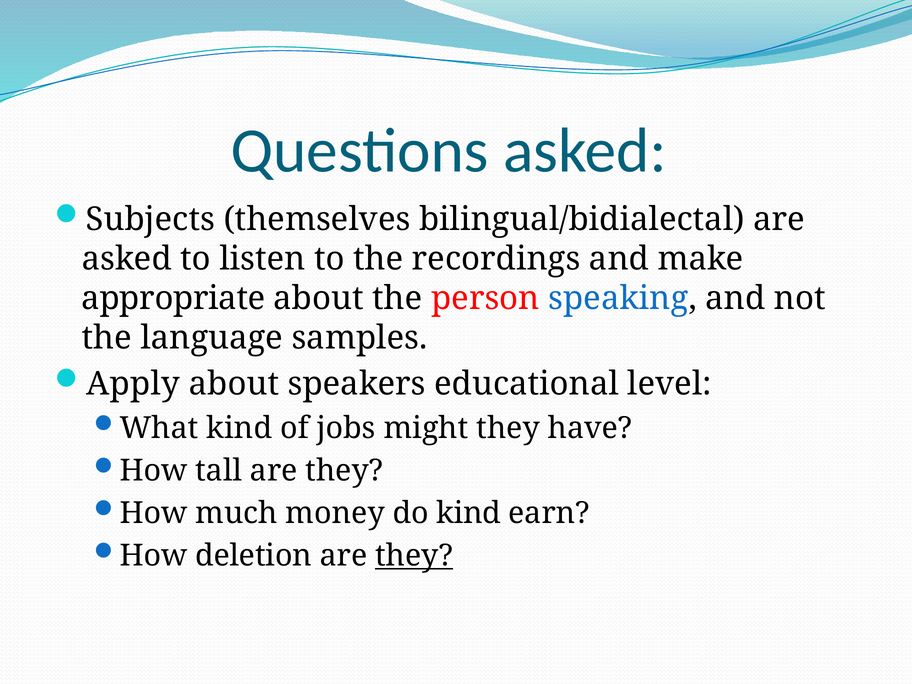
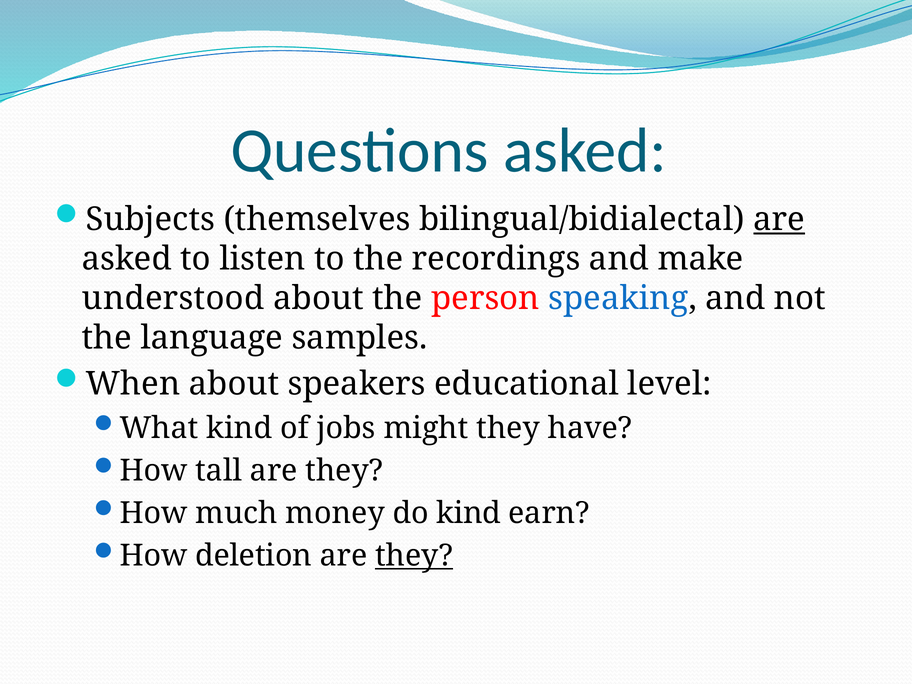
are underline: none -> present (779, 220)
appropriate: appropriate -> understood (173, 299)
Apply: Apply -> When (133, 384)
